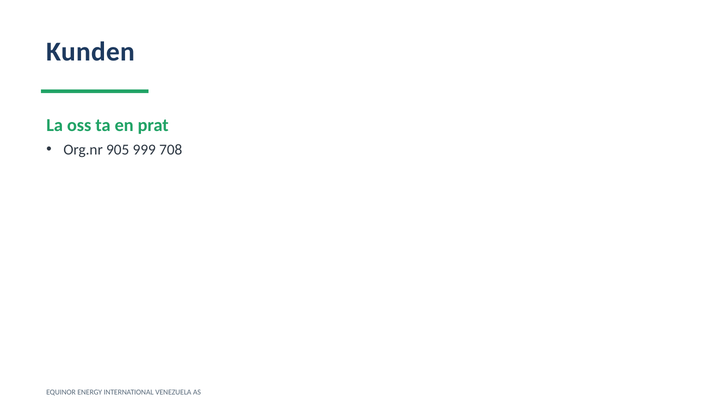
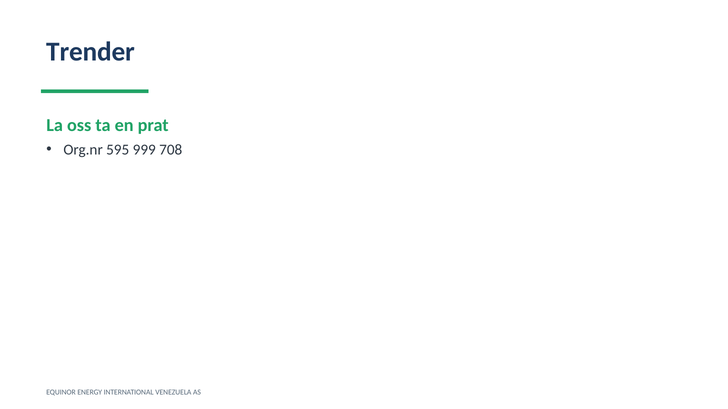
Kunden: Kunden -> Trender (91, 52)
905: 905 -> 595 (118, 150)
